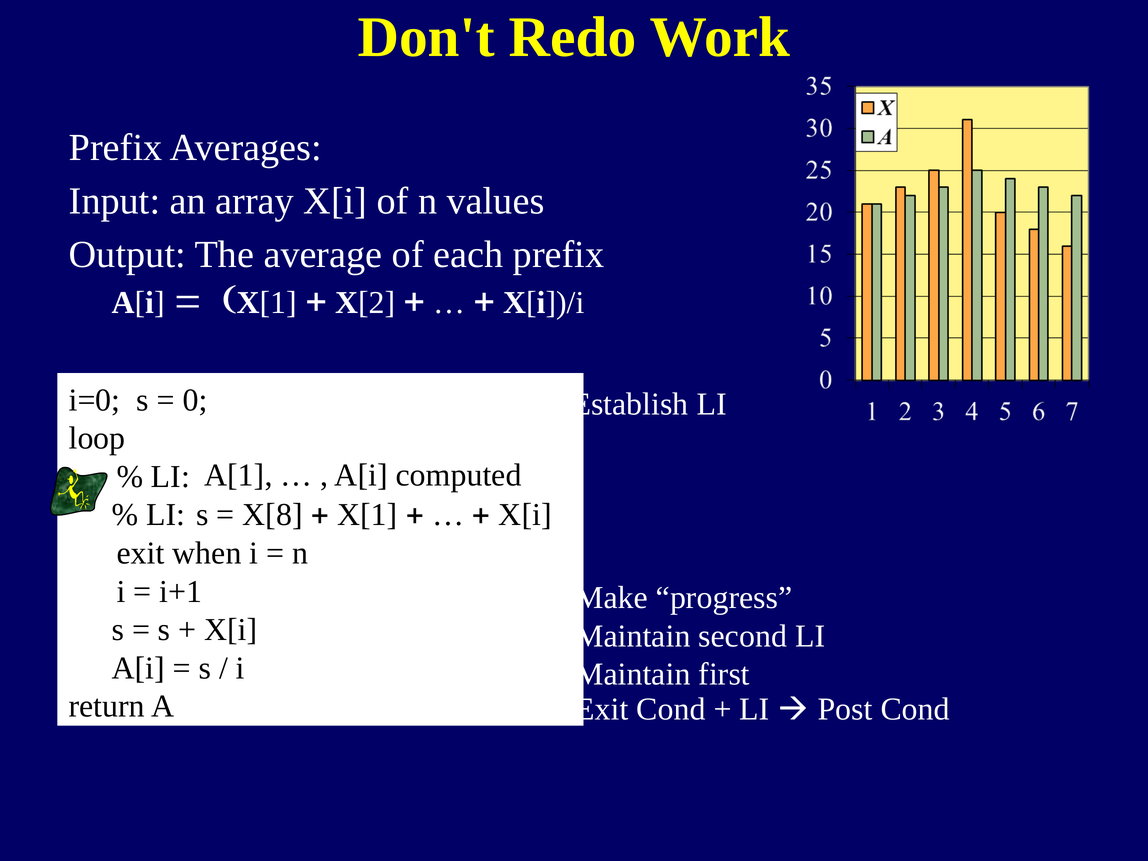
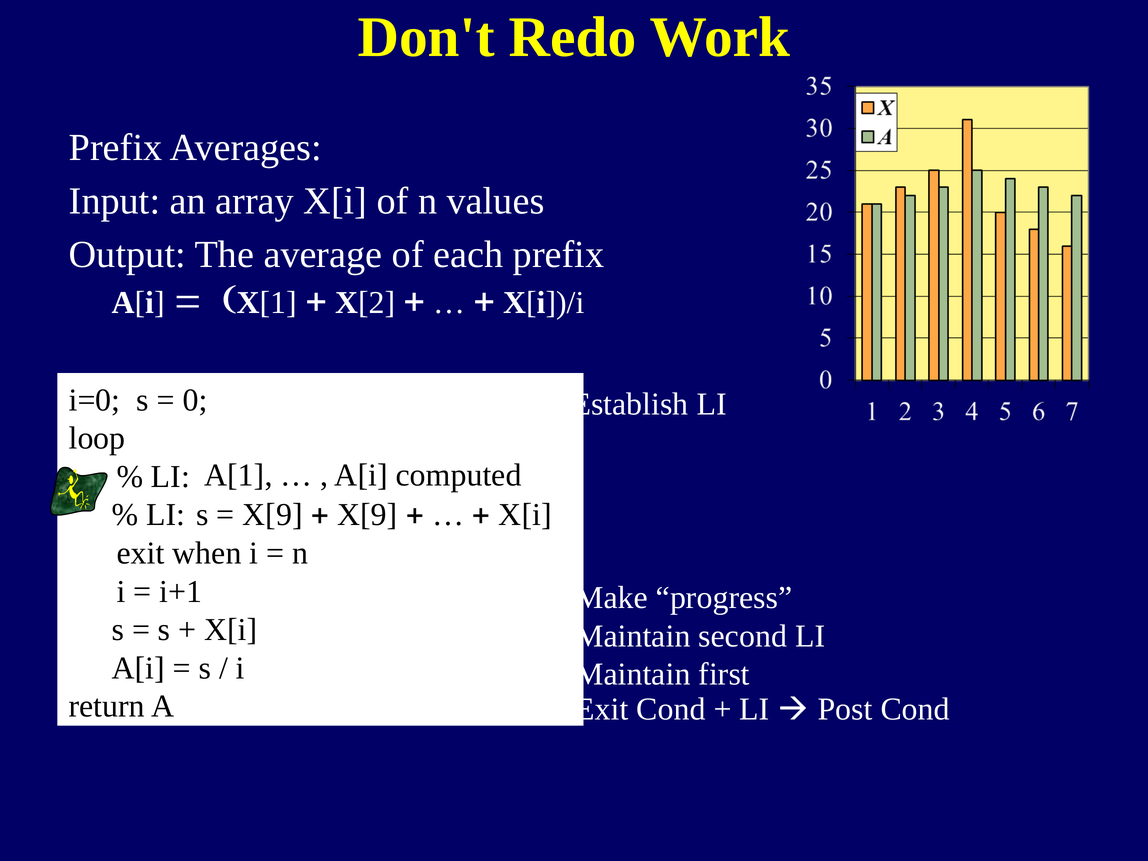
X[8: X[8 -> X[9 (273, 515)
X[1: X[1 -> X[9 (367, 515)
